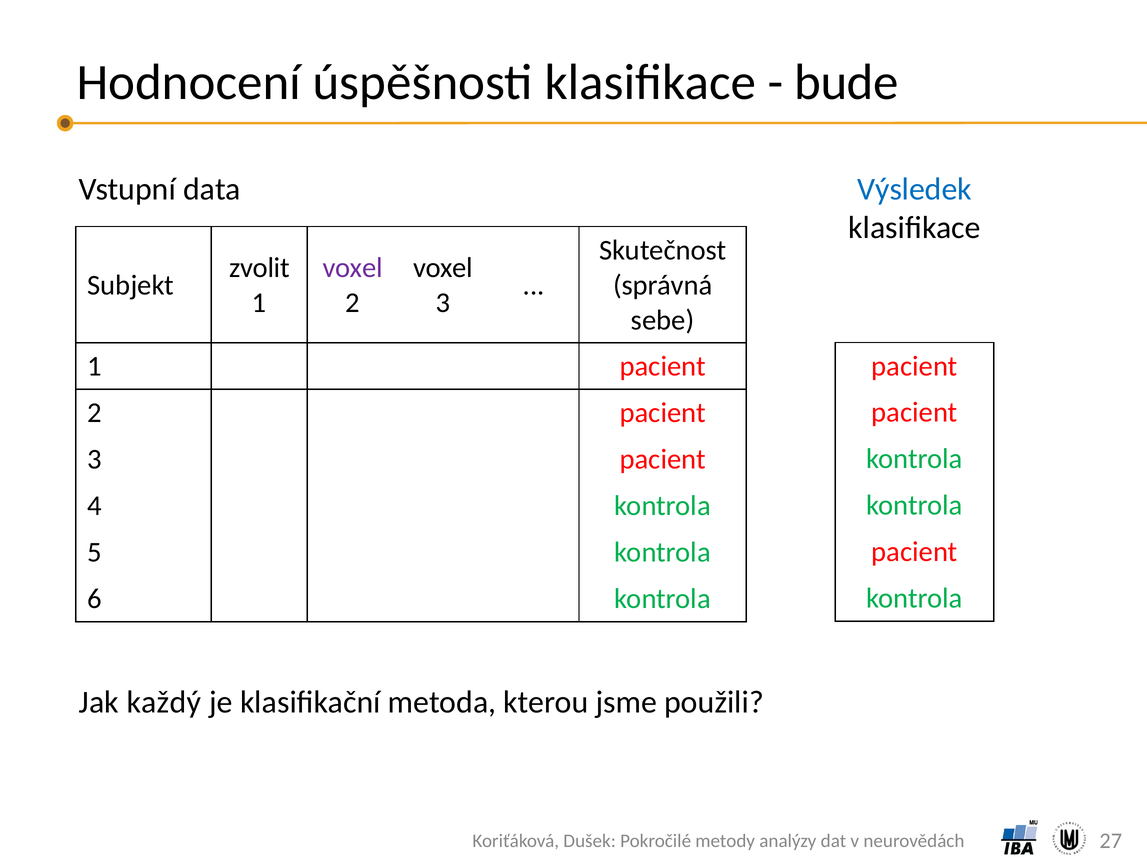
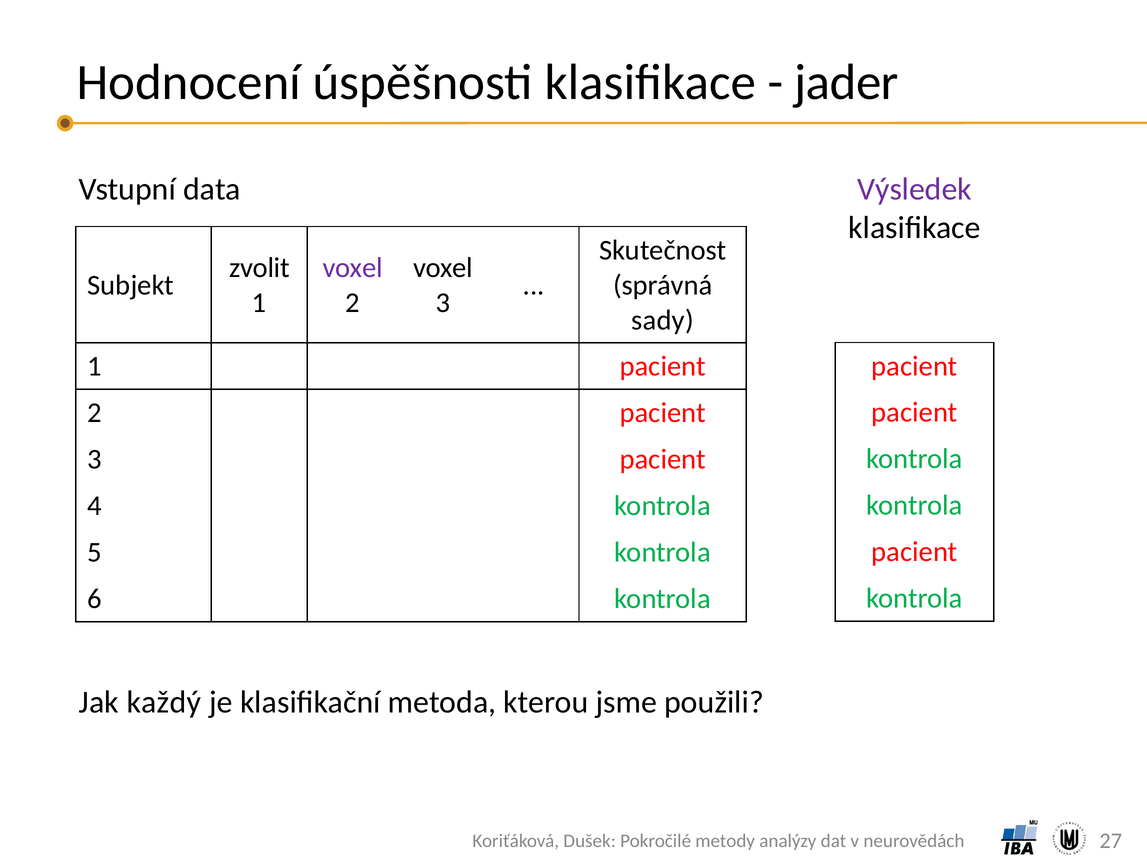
bude: bude -> jader (846, 82)
Výsledek colour: blue -> purple (915, 189)
sebe: sebe -> sady (662, 320)
